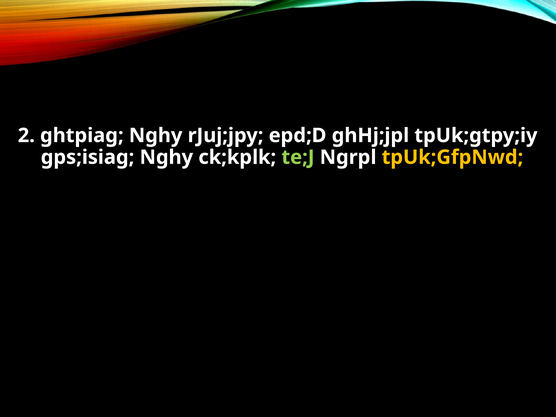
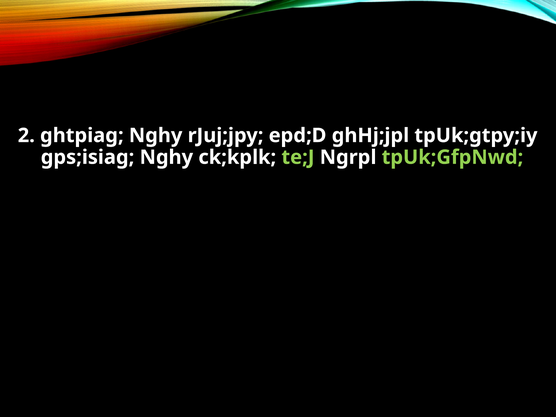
tpUk;GfpNwd colour: yellow -> light green (452, 157)
